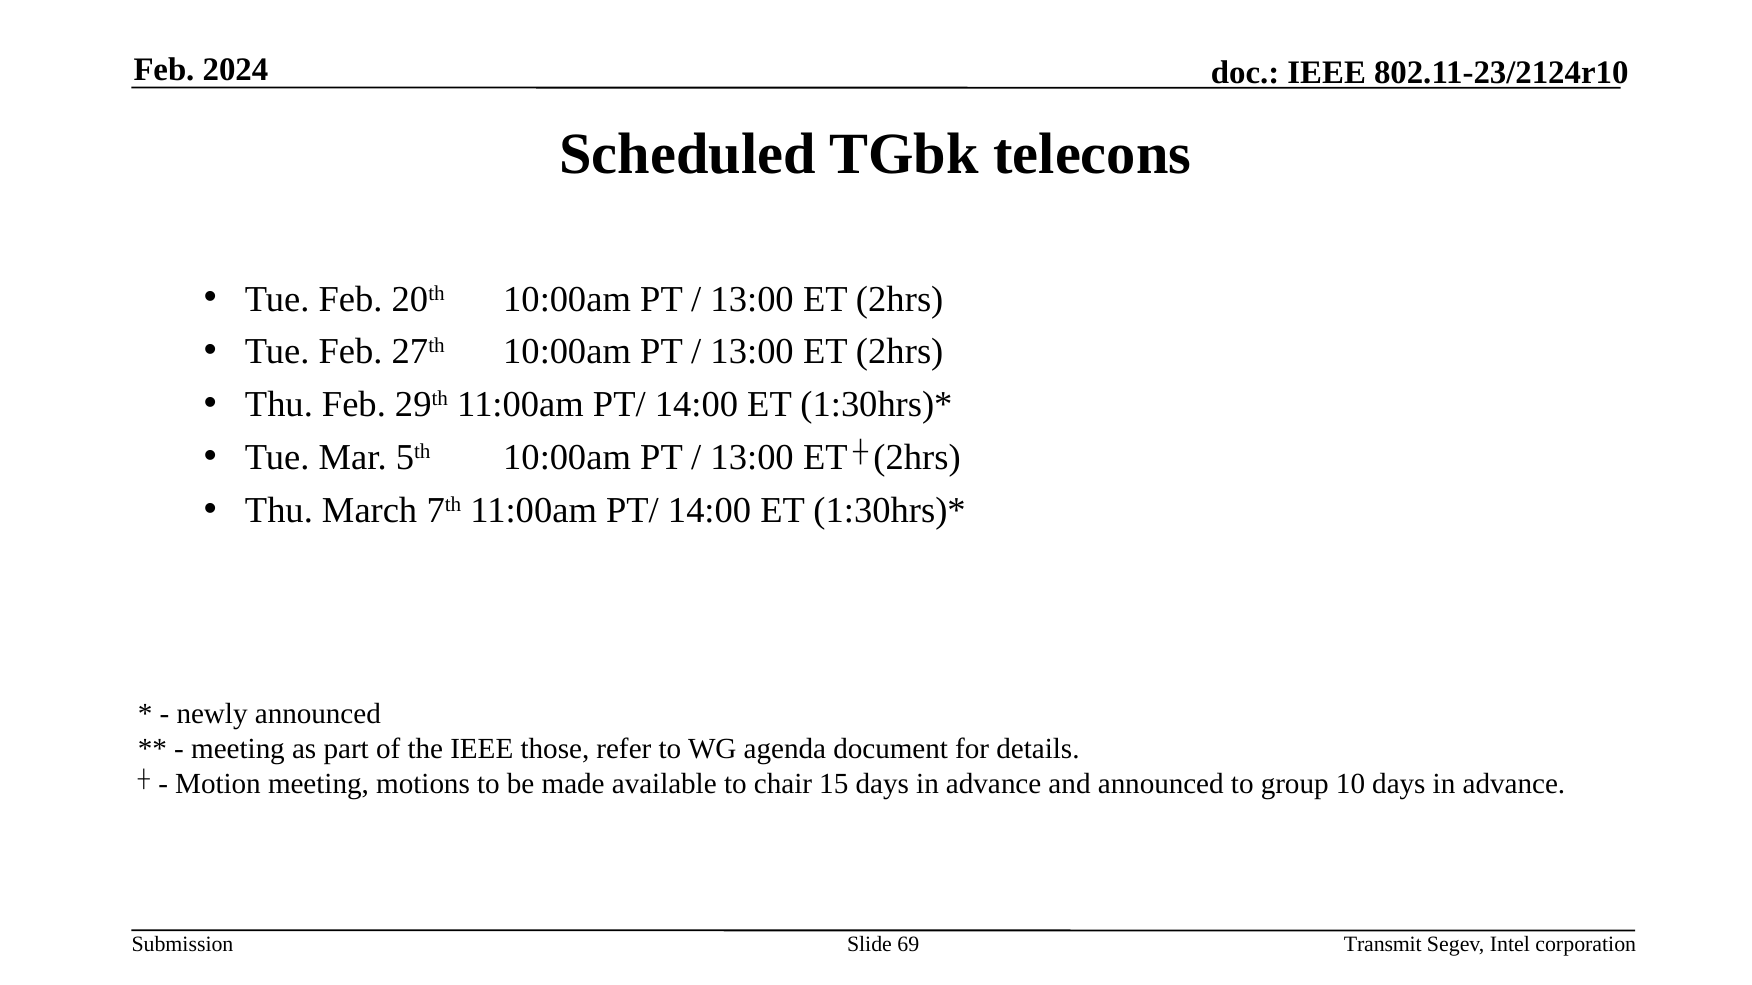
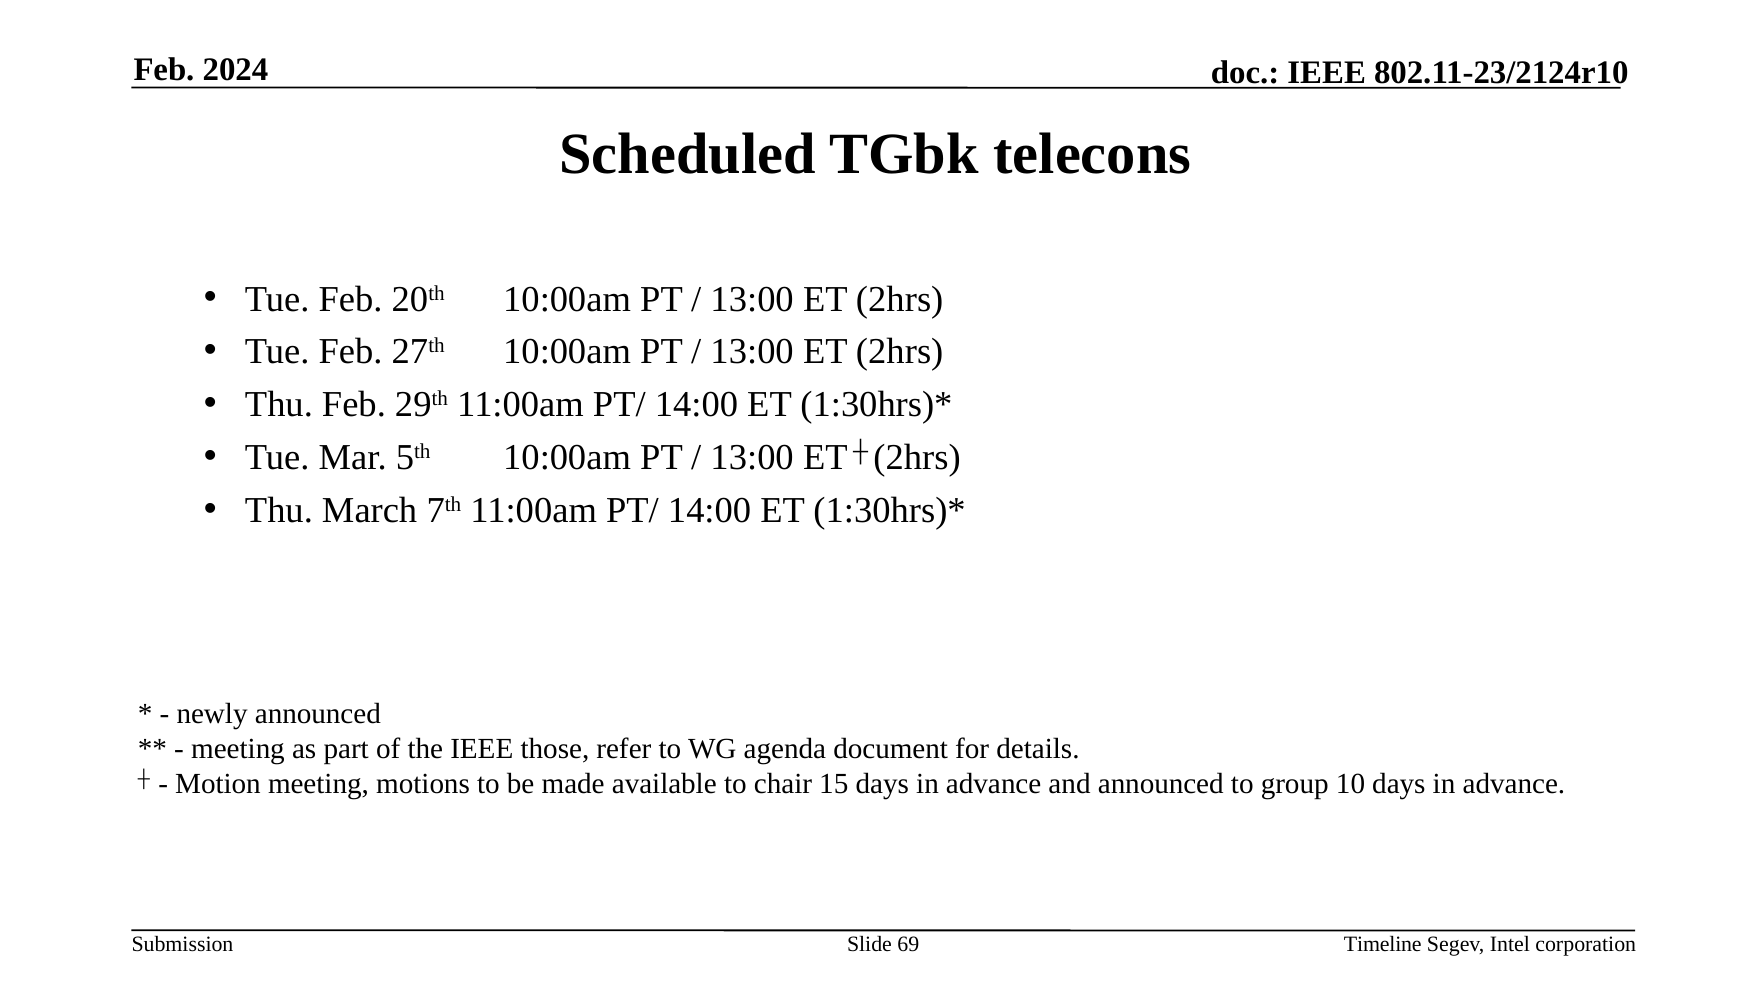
Transmit: Transmit -> Timeline (1383, 945)
